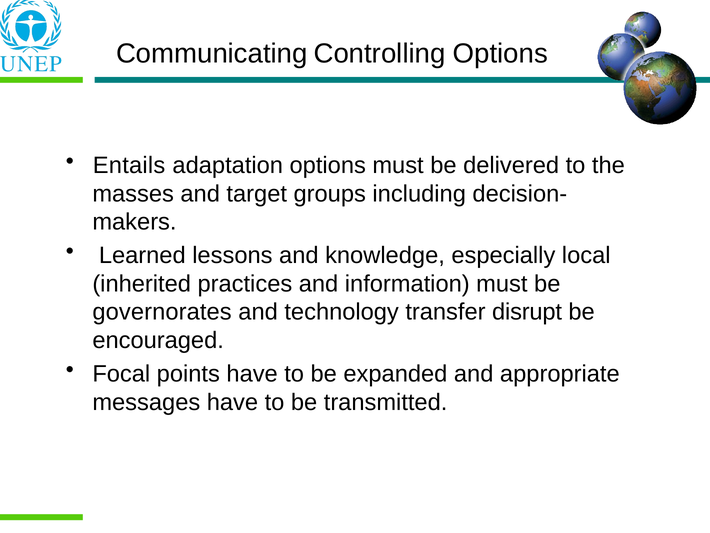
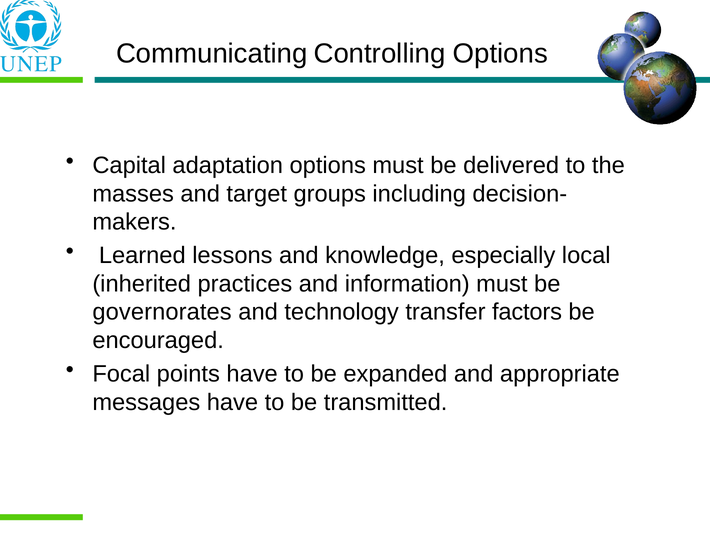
Entails: Entails -> Capital (129, 165)
disrupt: disrupt -> factors (527, 312)
